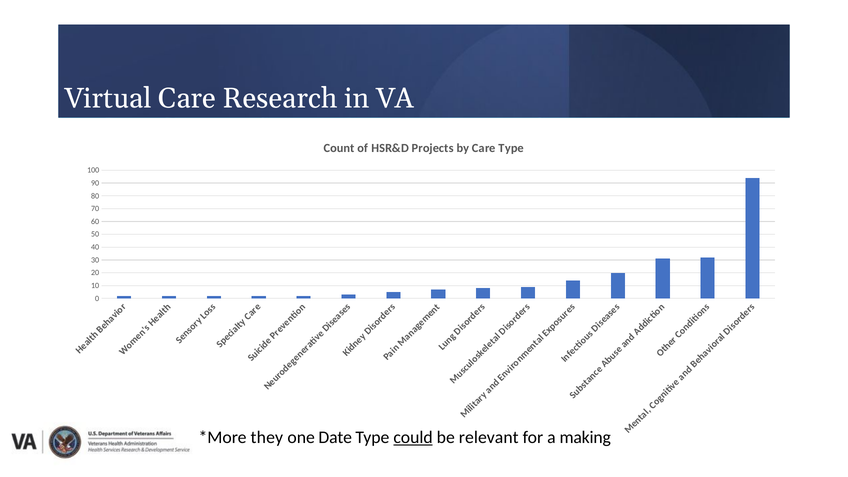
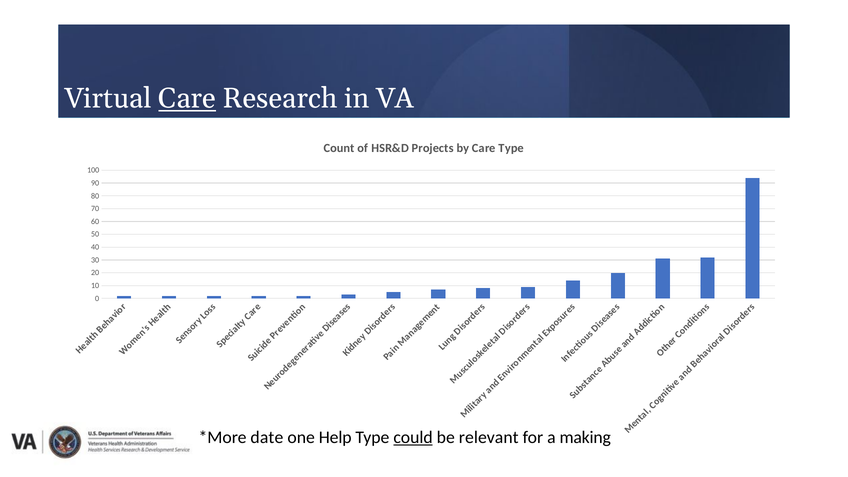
Care underline: none -> present (187, 99)
they: they -> date (267, 437)
Date: Date -> Help (335, 437)
